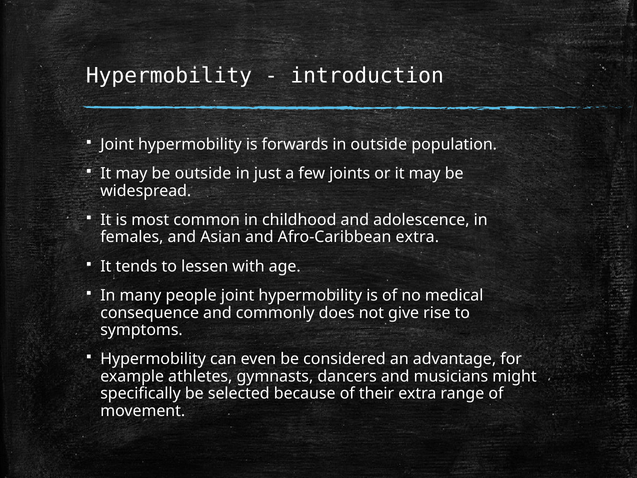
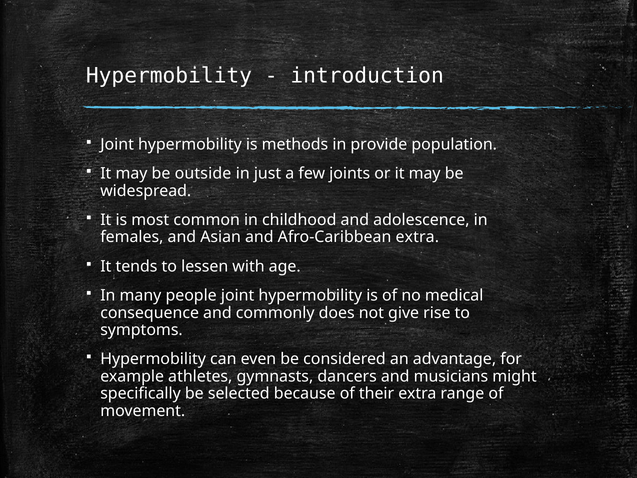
forwards: forwards -> methods (295, 144)
in outside: outside -> provide (379, 144)
